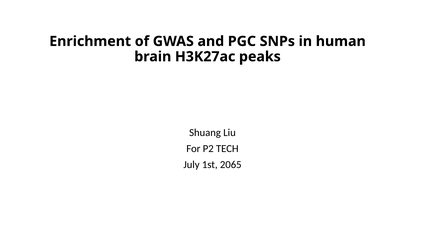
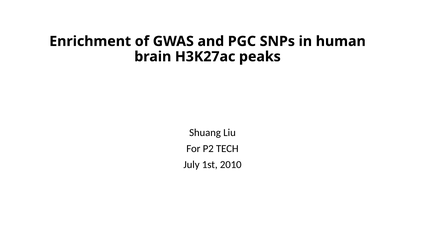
2065: 2065 -> 2010 (231, 165)
